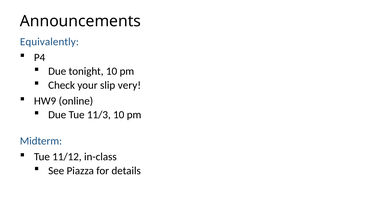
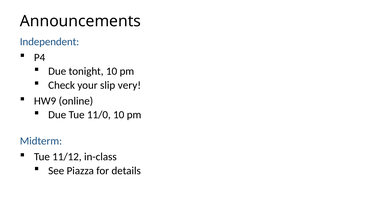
Equivalently: Equivalently -> Independent (50, 42)
11/3: 11/3 -> 11/0 (99, 115)
